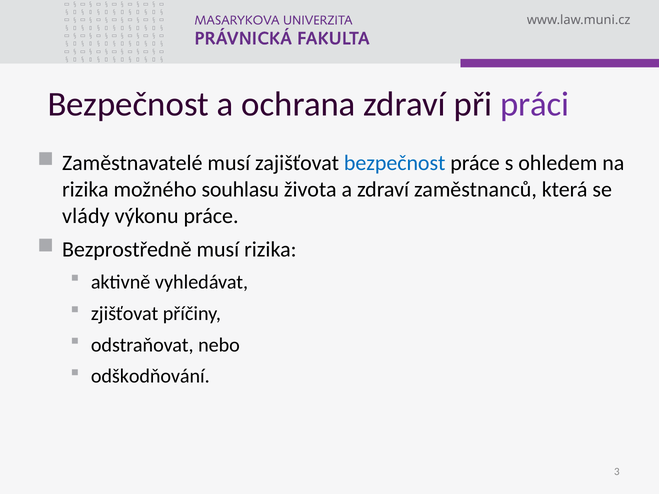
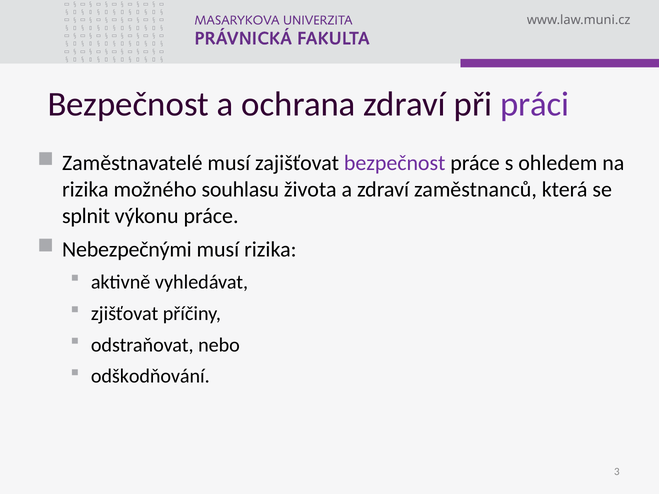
bezpečnost colour: blue -> purple (395, 163)
vlády: vlády -> splnit (86, 216)
Bezprostředně: Bezprostředně -> Nebezpečnými (127, 250)
